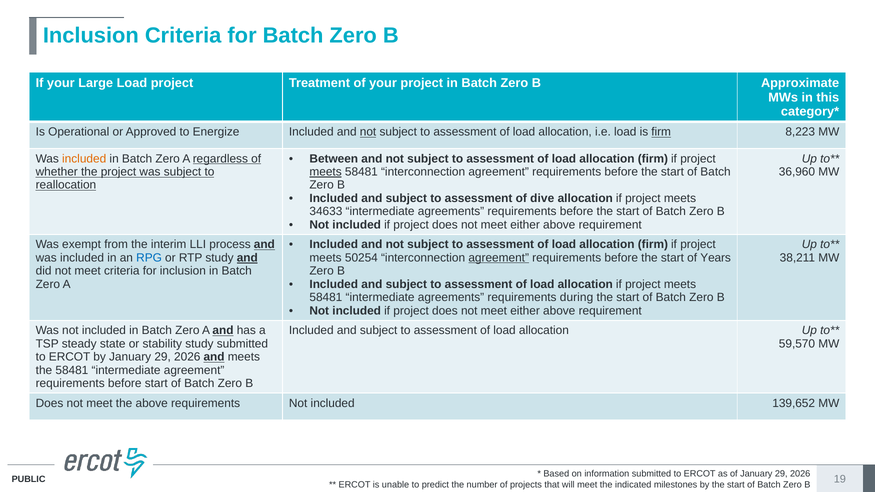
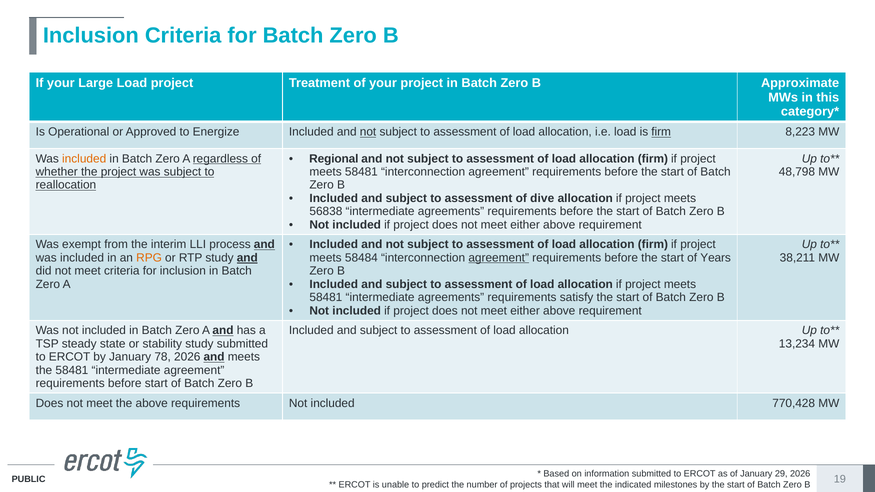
Between: Between -> Regional (334, 159)
meets underline: present -> none (326, 172)
36,960: 36,960 -> 48,798 (797, 172)
34633: 34633 -> 56838 (326, 212)
RPG colour: blue -> orange (149, 258)
50254: 50254 -> 58484 (361, 258)
during: during -> satisfy (577, 298)
59,570: 59,570 -> 13,234 (797, 344)
by January 29: 29 -> 78 (163, 357)
139,652: 139,652 -> 770,428 (794, 403)
